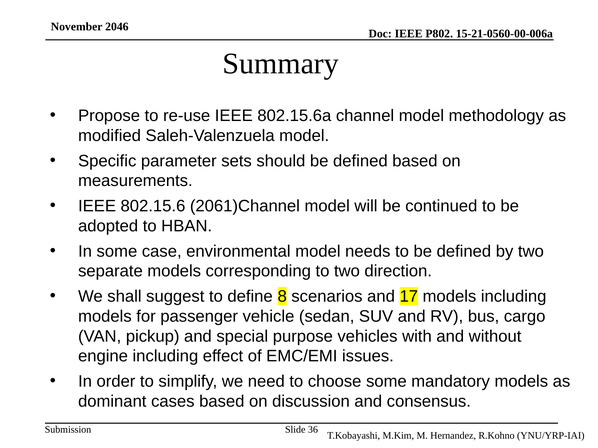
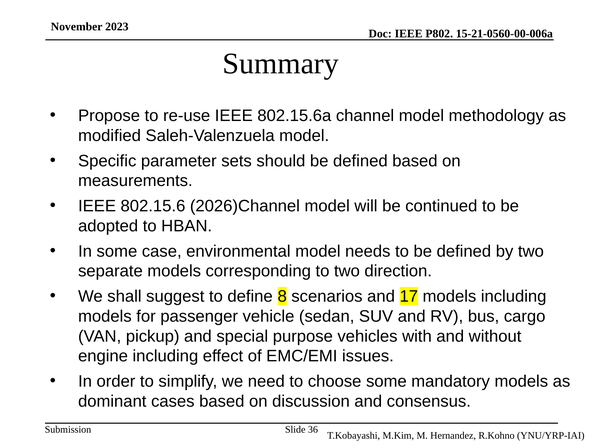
2046: 2046 -> 2023 (117, 27)
2061)Channel: 2061)Channel -> 2026)Channel (245, 206)
